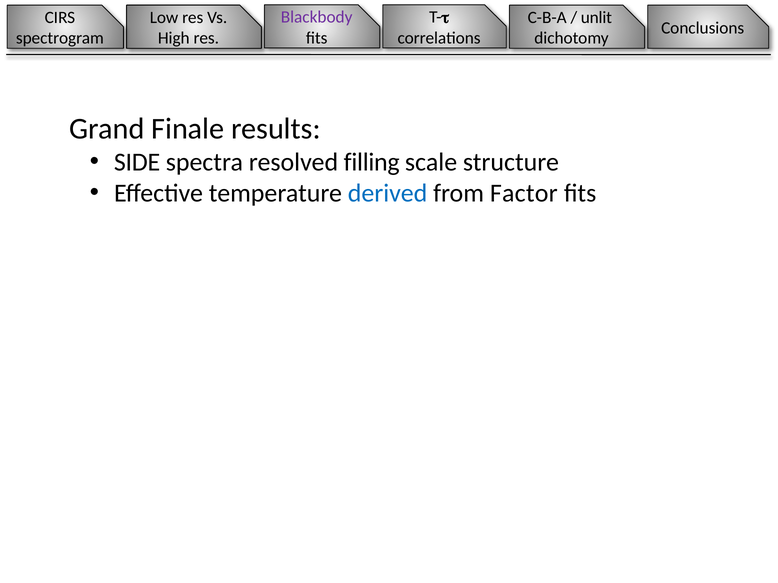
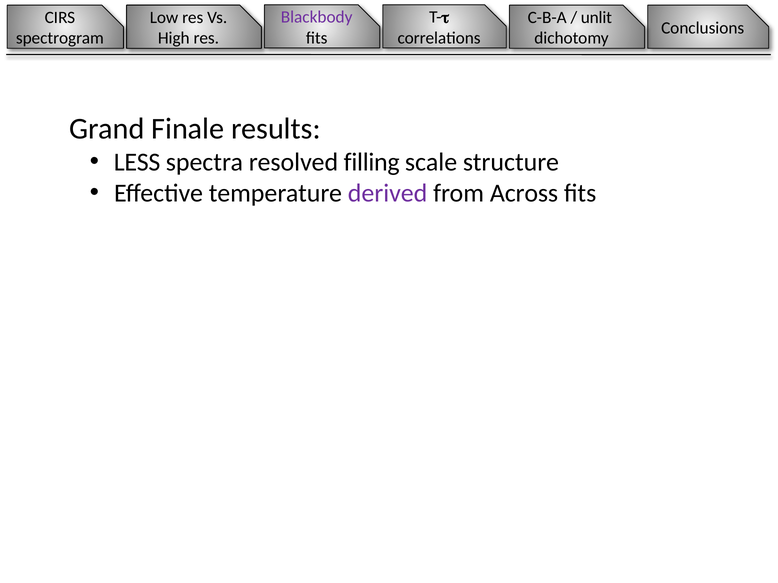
SIDE: SIDE -> LESS (137, 162)
derived colour: blue -> purple (388, 193)
Factor: Factor -> Across (524, 193)
